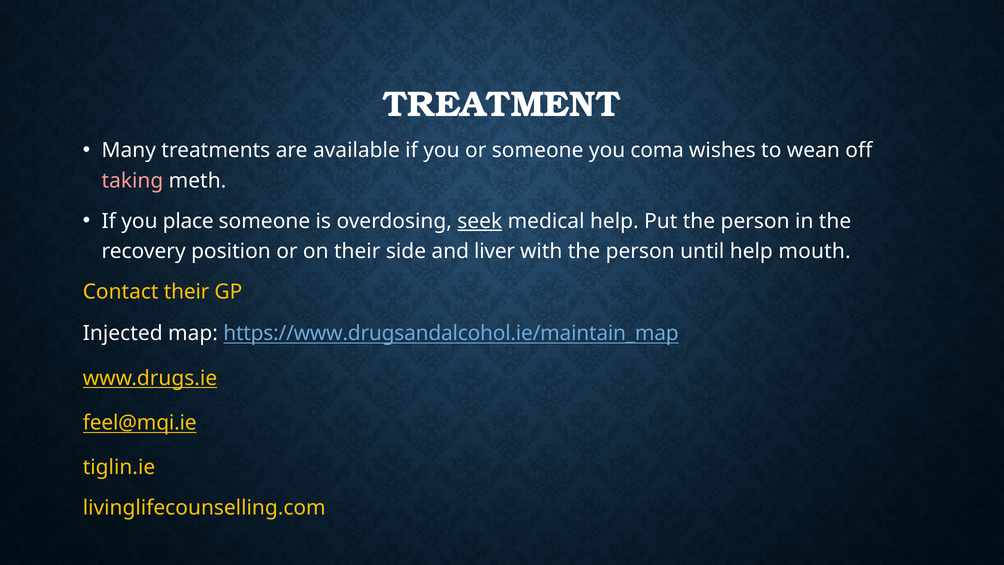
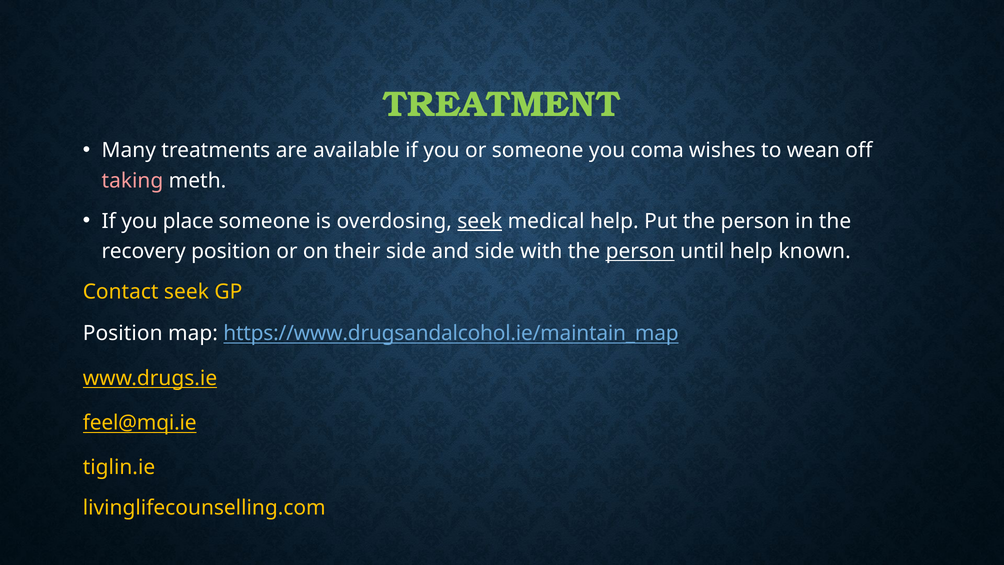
TREATMENT colour: white -> light green (502, 105)
and liver: liver -> side (495, 251)
person underline: none -> present (640, 251)
mouth: mouth -> known (815, 251)
Contact their: their -> seek (186, 292)
Injected: Injected -> Position (123, 333)
